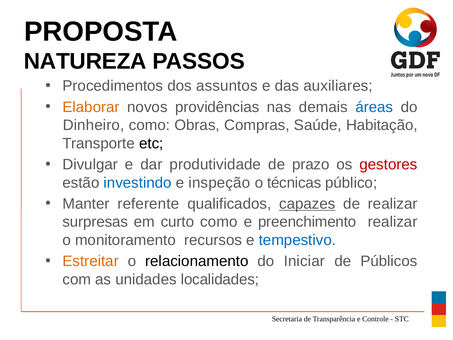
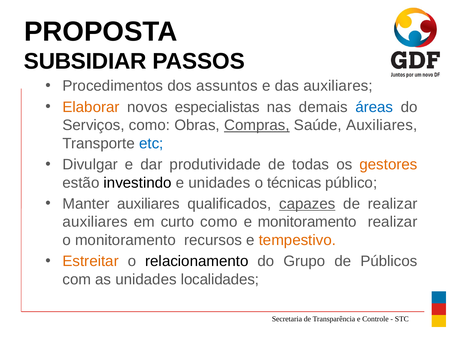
NATUREZA: NATUREZA -> SUBSIDIAR (85, 61)
providências: providências -> especialistas (217, 107)
Dinheiro: Dinheiro -> Serviços (94, 125)
Compras underline: none -> present (257, 125)
Saúde Habitação: Habitação -> Auxiliares (382, 125)
etc colour: black -> blue (151, 143)
prazo: prazo -> todas (311, 164)
gestores colour: red -> orange (388, 164)
investindo colour: blue -> black (138, 183)
e inspeção: inspeção -> unidades (219, 183)
Manter referente: referente -> auxiliares (148, 204)
surpresas: surpresas -> auxiliares (95, 222)
e preenchimento: preenchimento -> monitoramento (307, 222)
tempestivo colour: blue -> orange (297, 240)
Iniciar: Iniciar -> Grupo (304, 261)
